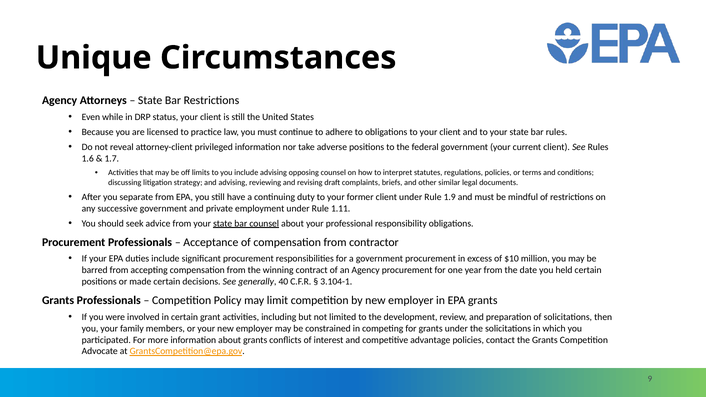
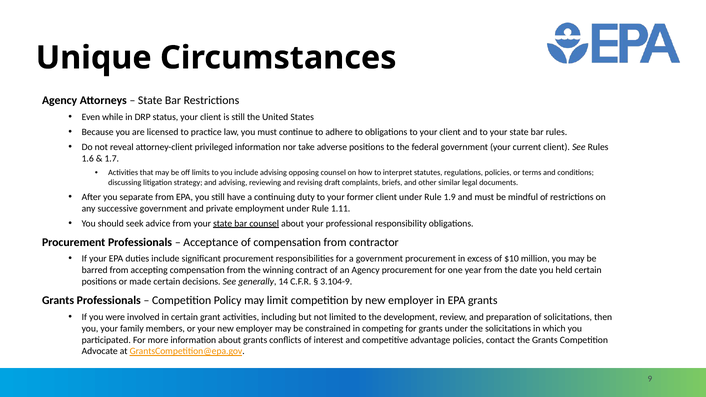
40: 40 -> 14 (283, 282)
3.104-1: 3.104-1 -> 3.104-9 (336, 282)
